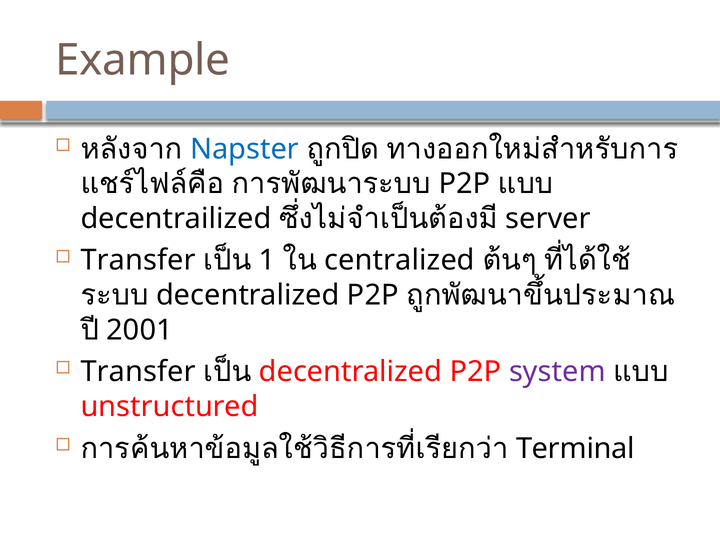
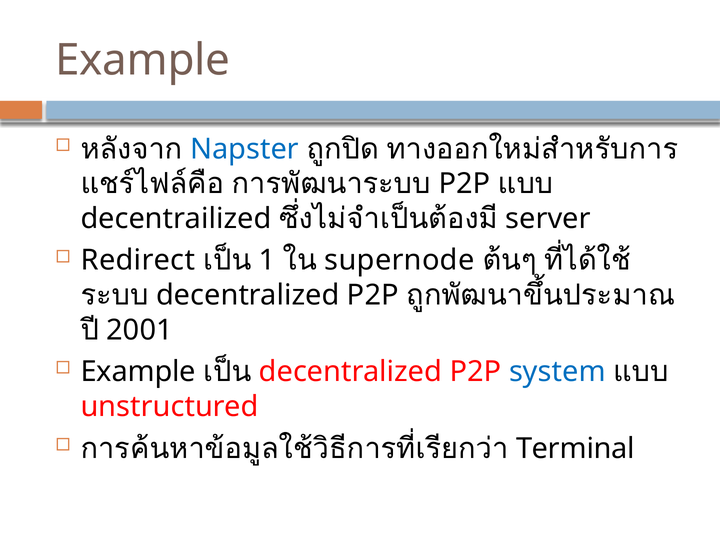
Transfer: Transfer -> Redirect (138, 260)
centralized: centralized -> supernode (399, 260)
Transfer: Transfer -> Example (138, 372)
system colour: purple -> blue (557, 372)
